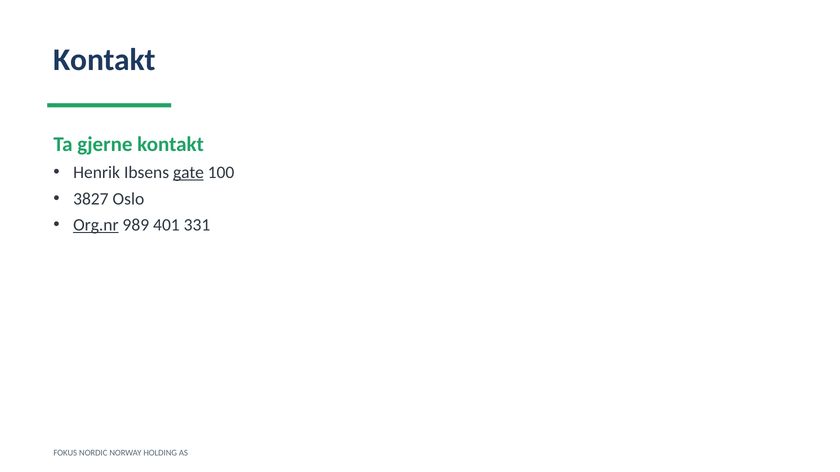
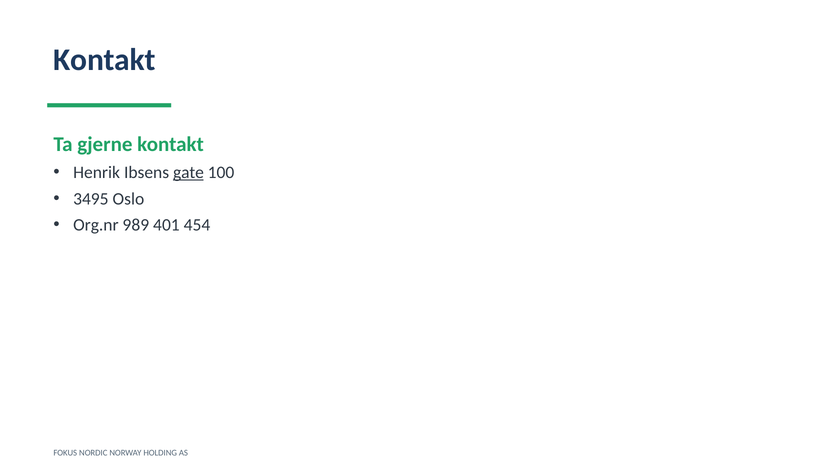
3827: 3827 -> 3495 (91, 199)
Org.nr underline: present -> none (96, 225)
331: 331 -> 454 (197, 225)
